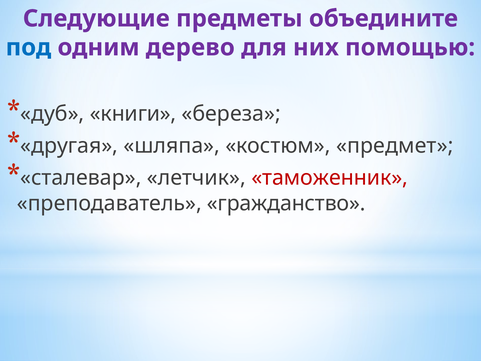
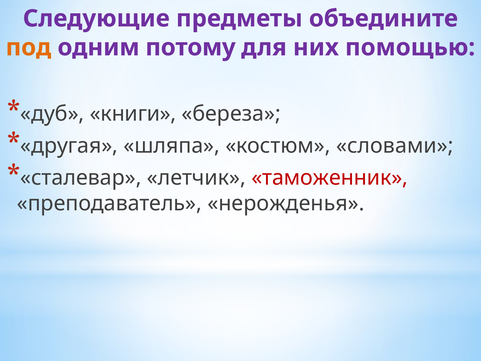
под colour: blue -> orange (28, 47)
дерево: дерево -> потому (191, 47)
предмет: предмет -> словами (395, 146)
гражданство: гражданство -> нерожденья (286, 203)
